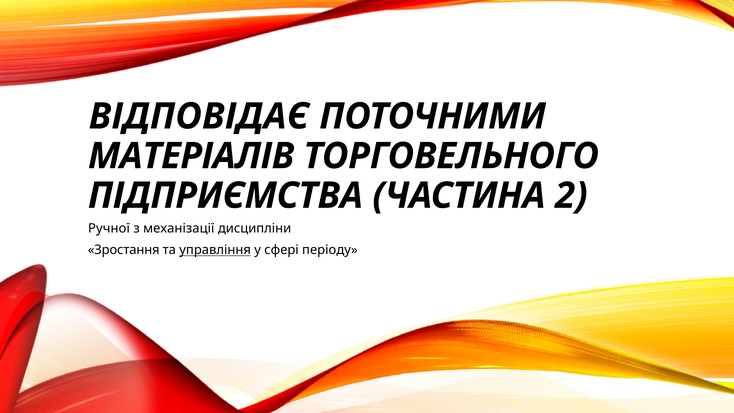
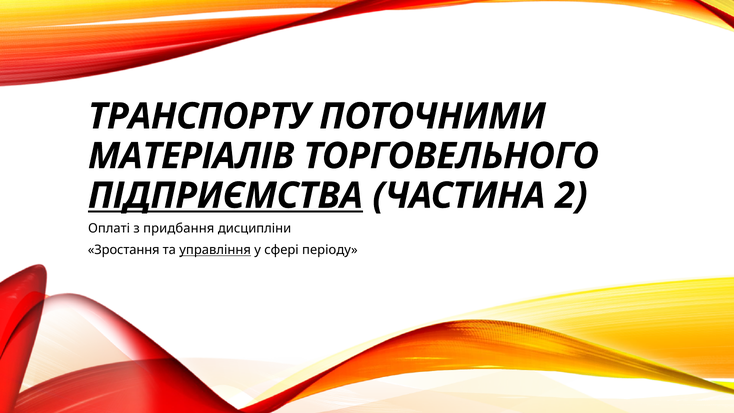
ВІДПОВІДАЄ: ВІДПОВІДАЄ -> ТРАНСПОРТУ (199, 116)
ПІДПРИЄМСТВА underline: none -> present (226, 196)
Ручної: Ручної -> Оплаті (109, 228)
механізації: механізації -> придбання (179, 228)
